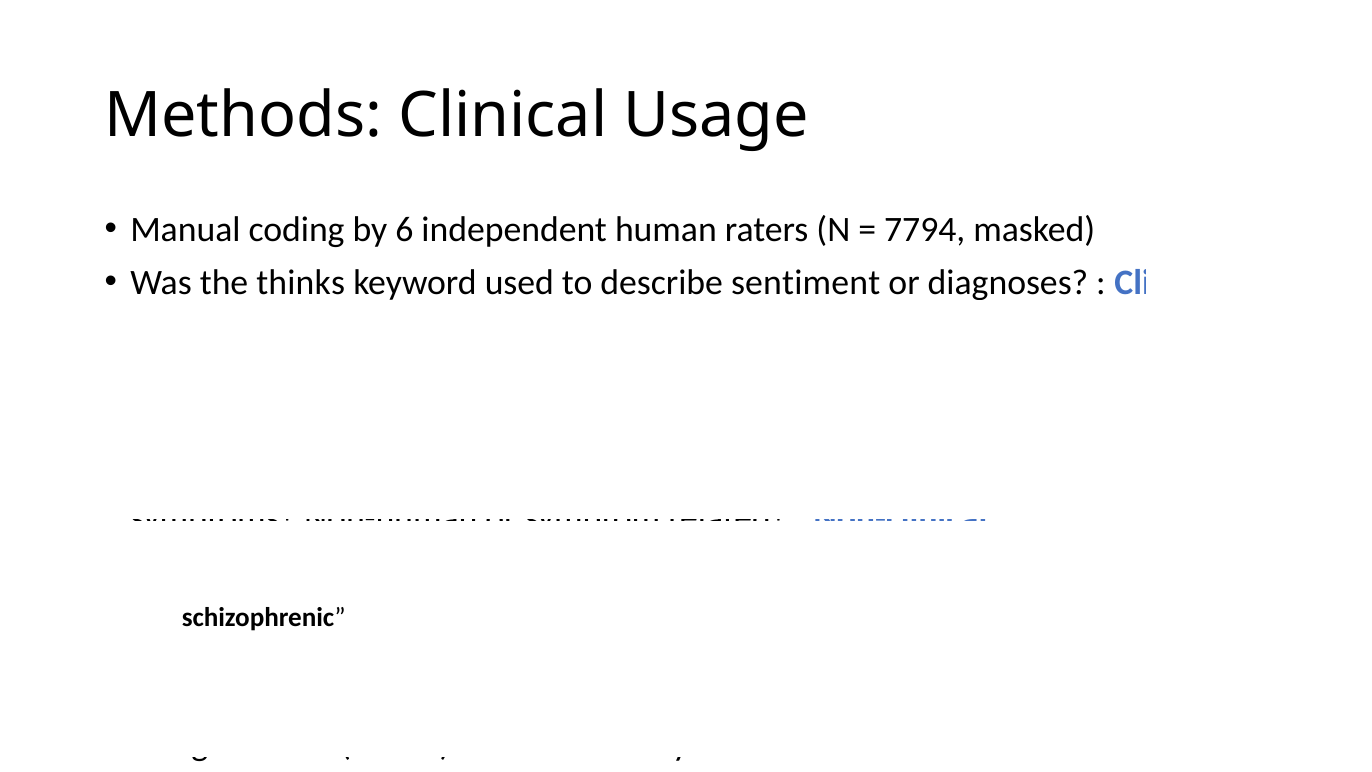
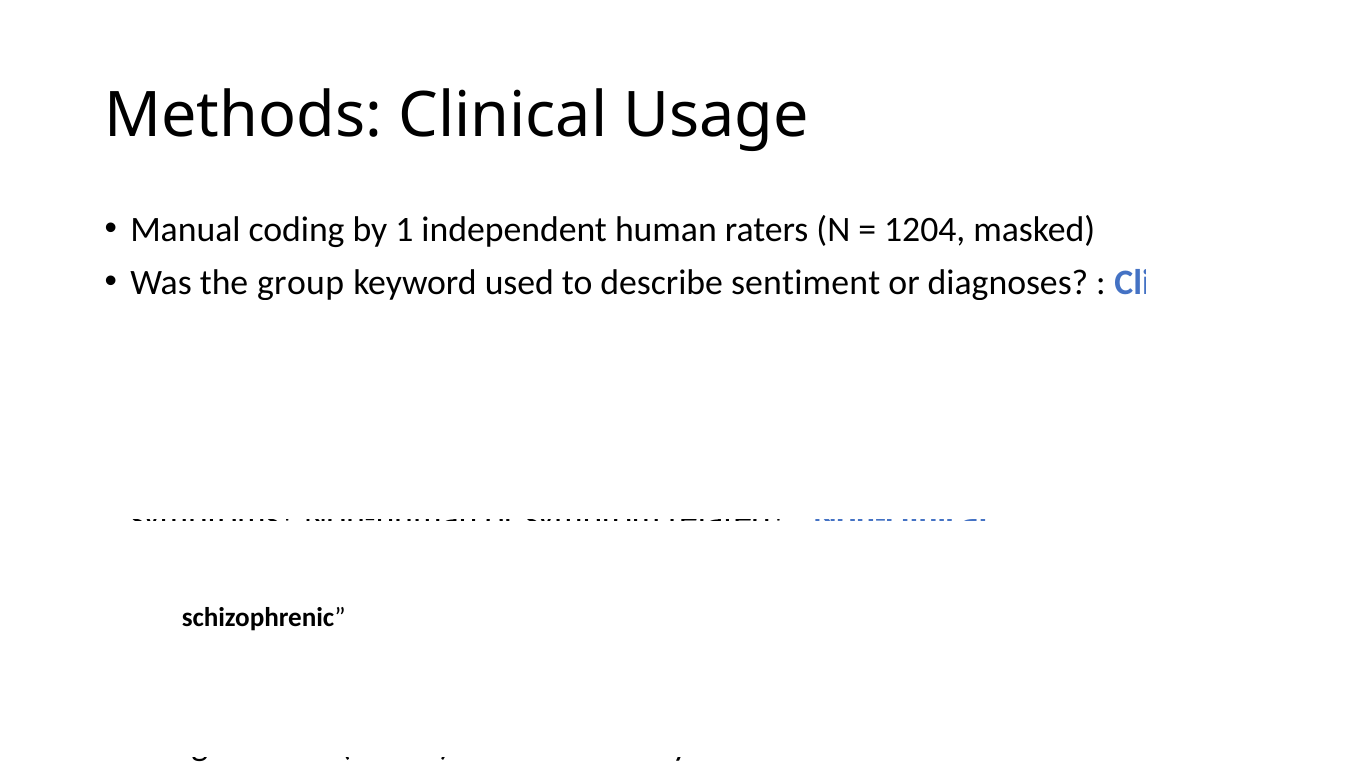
6: 6 -> 1 (404, 230)
7794: 7794 -> 1204 (925, 230)
the thinks: thinks -> group (301, 283)
